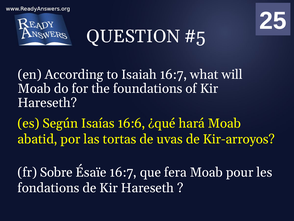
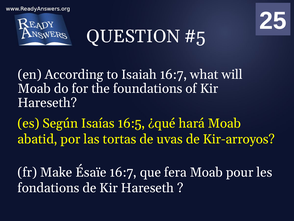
16:6: 16:6 -> 16:5 (131, 123)
Sobre: Sobre -> Make (56, 172)
